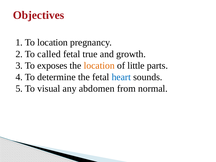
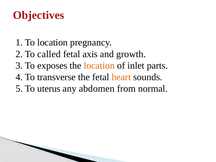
true: true -> axis (90, 54)
little: little -> inlet (136, 66)
determine: determine -> transverse (57, 77)
heart colour: blue -> orange (121, 77)
visual: visual -> uterus (49, 89)
